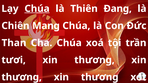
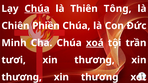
Đang: Đang -> Tông (118, 9)
Mang: Mang -> Phiền (46, 26)
Than: Than -> Minh (14, 43)
xoá underline: none -> present (95, 43)
